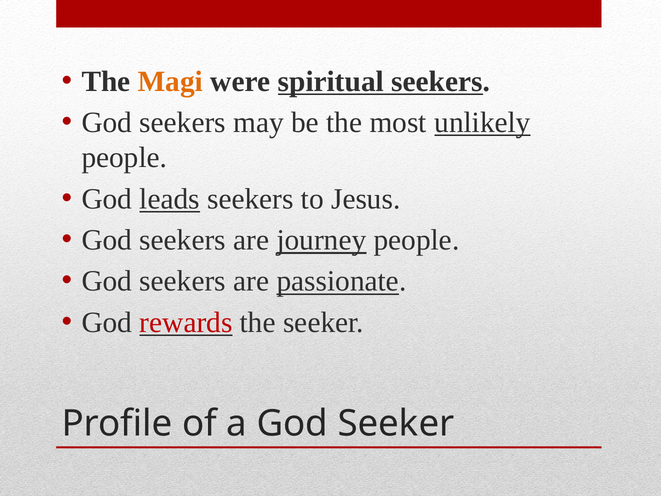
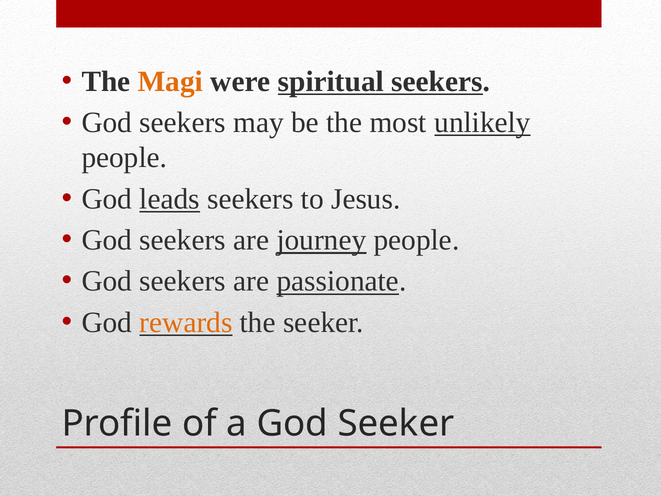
rewards colour: red -> orange (186, 322)
